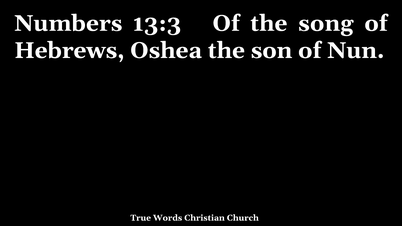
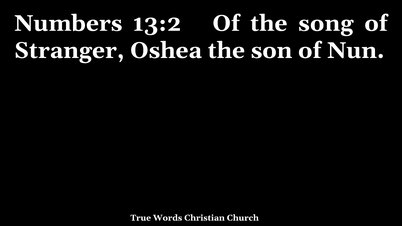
13:3: 13:3 -> 13:2 (157, 23)
Hebrews: Hebrews -> Stranger (69, 51)
